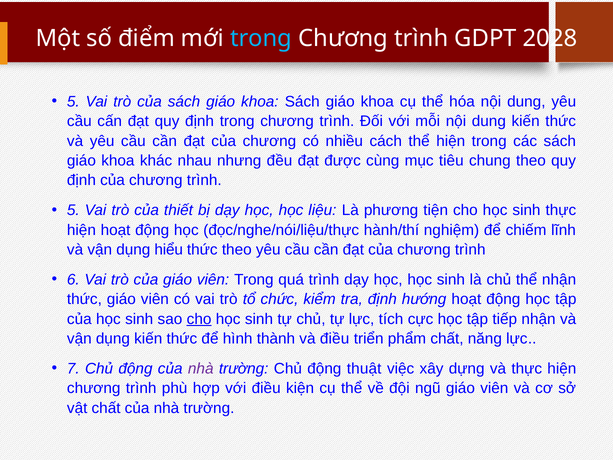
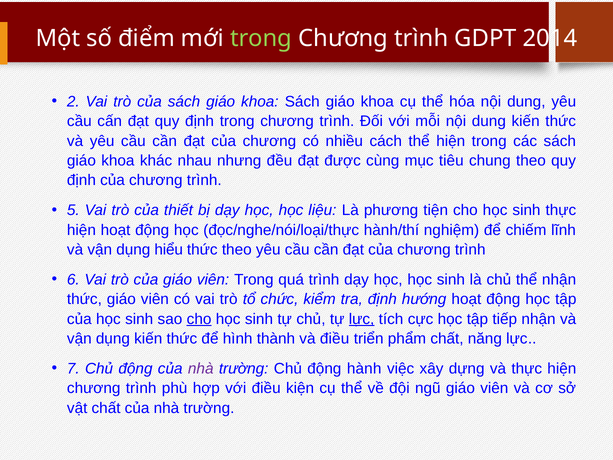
trong colour: light blue -> light green (261, 38)
2028: 2028 -> 2014 (550, 38)
5: 5 -> 2 (73, 102)
đọc/nghe/nói/liệu/thực: đọc/nghe/nói/liệu/thực -> đọc/nghe/nói/loại/thực (281, 230)
lực underline: none -> present (362, 319)
thuật: thuật -> hành (364, 368)
